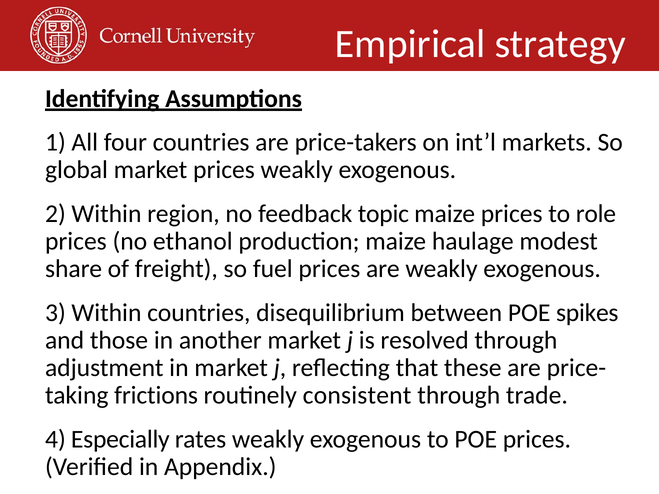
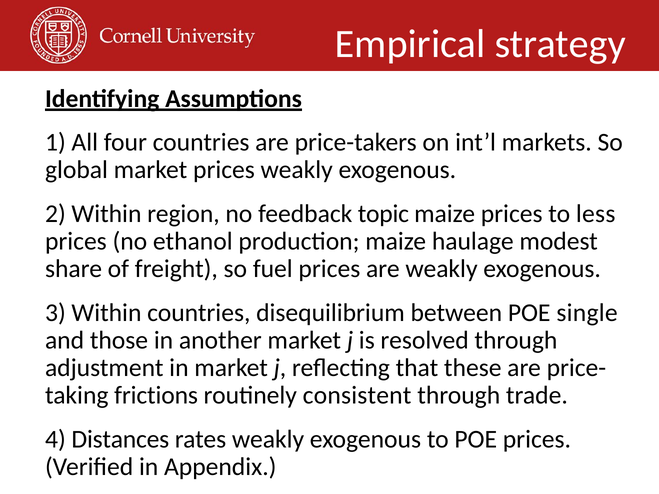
role: role -> less (596, 214)
spikes: spikes -> single (587, 313)
Especially: Especially -> Distances (120, 439)
